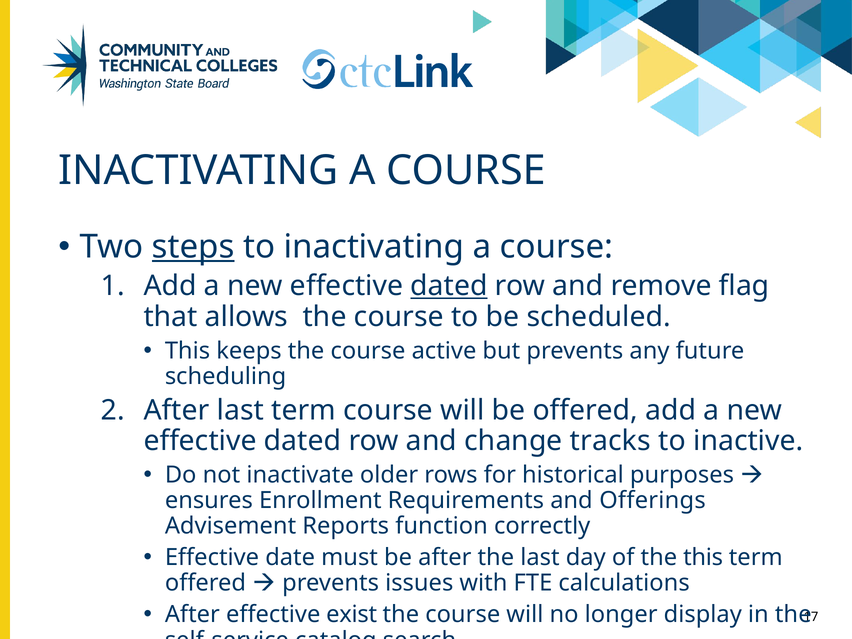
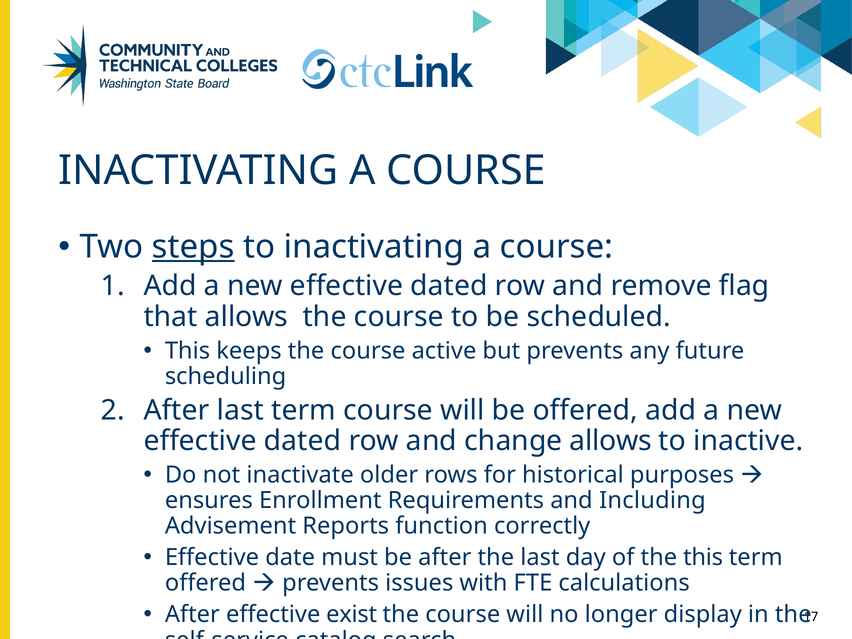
dated underline: present -> none (449, 286)
change tracks: tracks -> allows (611, 441)
Offerings: Offerings -> Including (653, 501)
